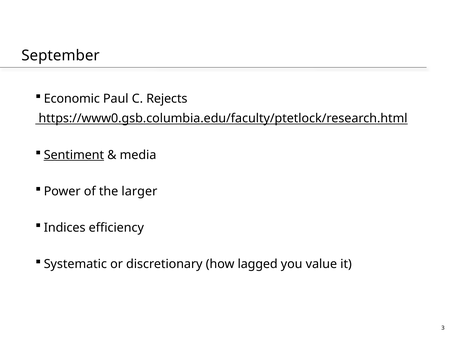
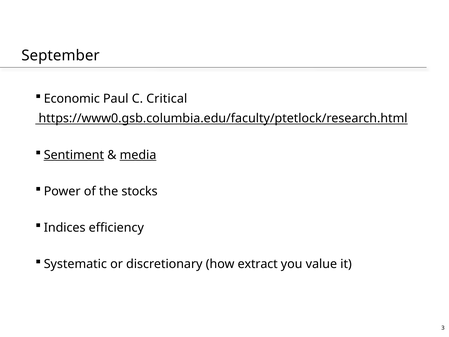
Rejects: Rejects -> Critical (167, 99)
media underline: none -> present (138, 155)
larger: larger -> stocks (140, 191)
lagged: lagged -> extract (258, 264)
